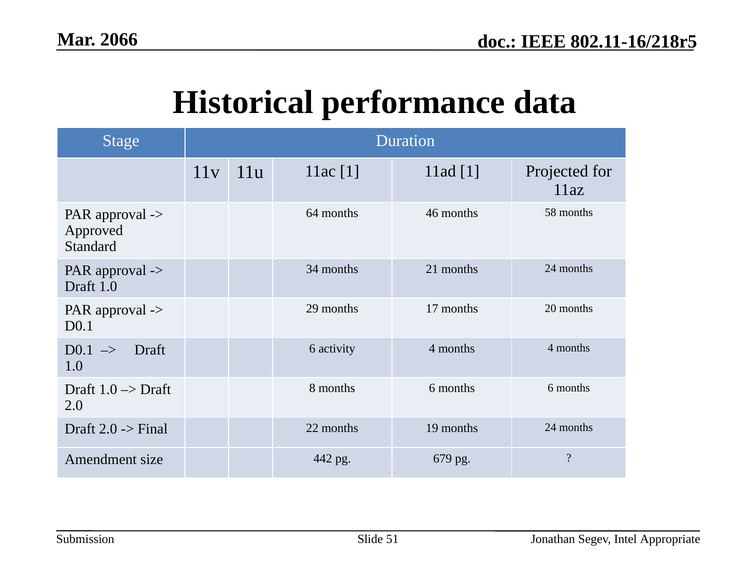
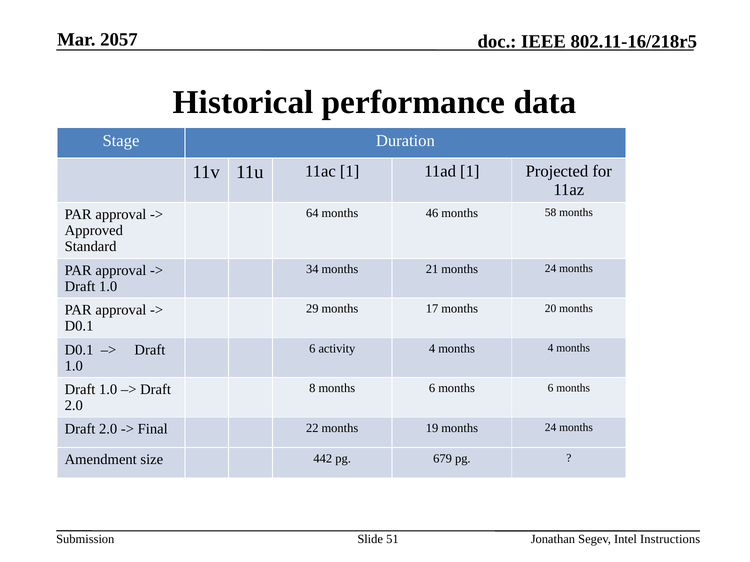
2066: 2066 -> 2057 (119, 40)
Appropriate: Appropriate -> Instructions (670, 539)
